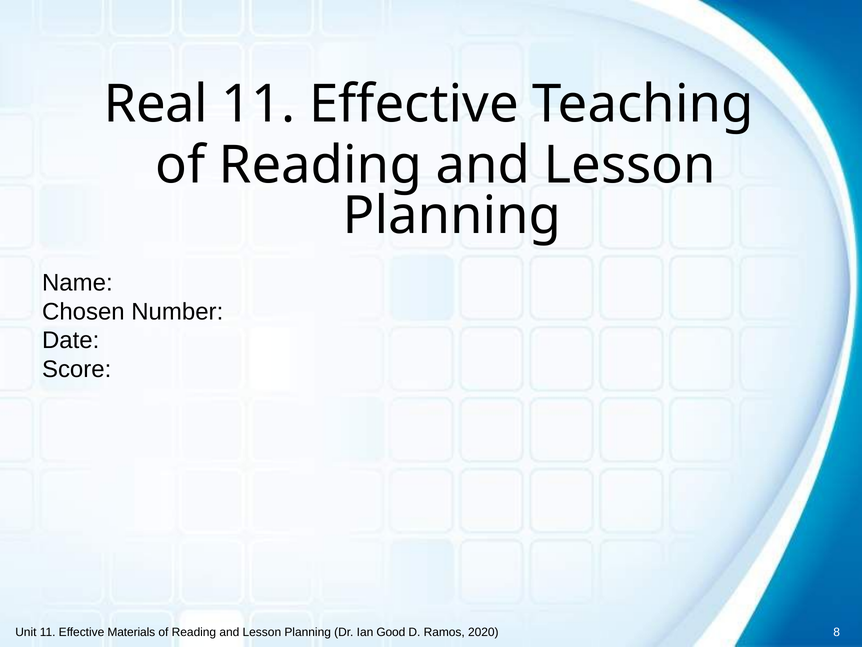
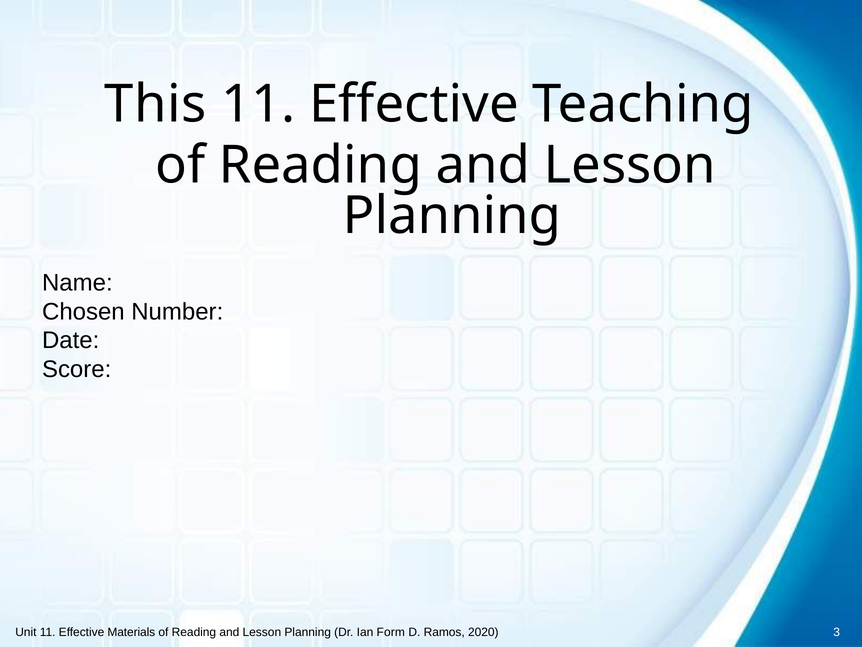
Real: Real -> This (155, 104)
Good: Good -> Form (391, 632)
8: 8 -> 3 (837, 632)
